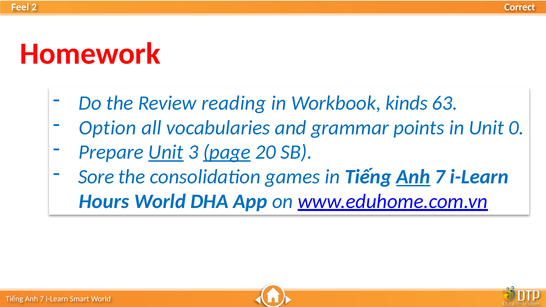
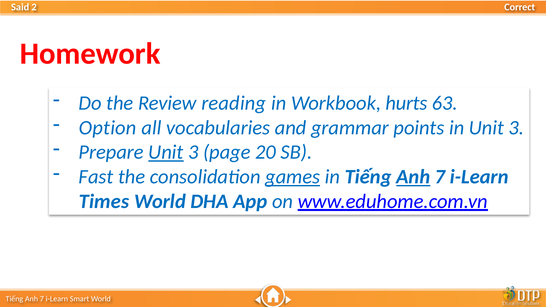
Feel: Feel -> Said (20, 7)
kinds: kinds -> hurts (407, 103)
in Unit 0: 0 -> 3 (516, 128)
page underline: present -> none (227, 152)
Sore: Sore -> Fast (96, 177)
games underline: none -> present (293, 177)
Hours: Hours -> Times (104, 201)
